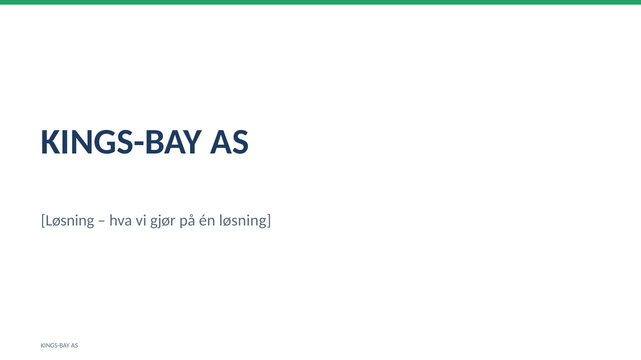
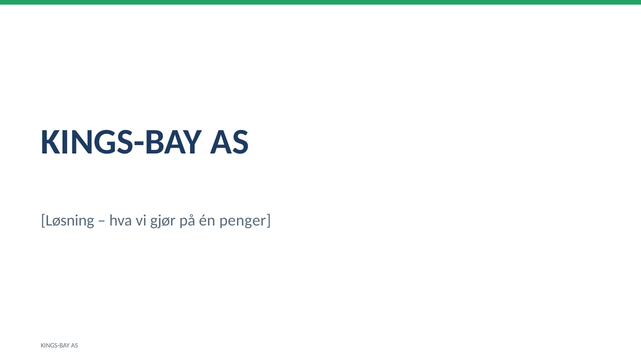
én løsning: løsning -> penger (245, 221)
